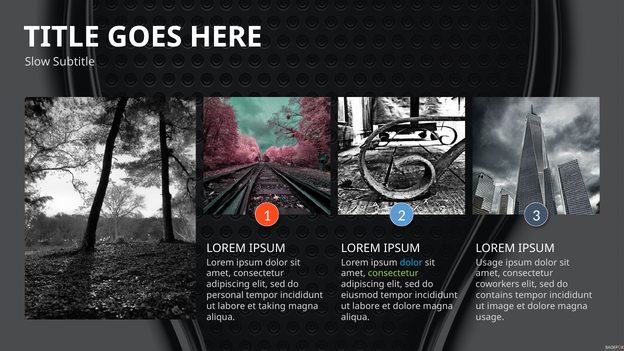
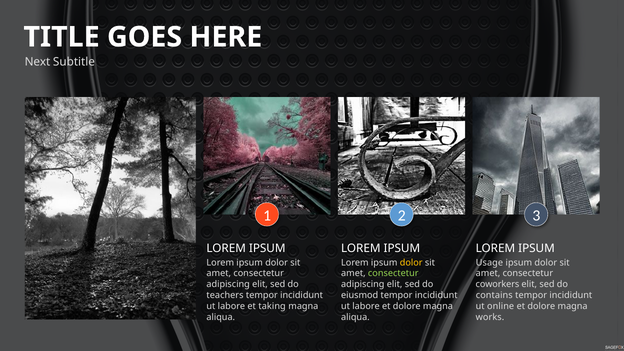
Slow: Slow -> Next (37, 62)
dolor colour: light blue -> yellow (411, 263)
personal: personal -> teachers (225, 295)
image: image -> online (501, 306)
usage: usage -> works (490, 317)
